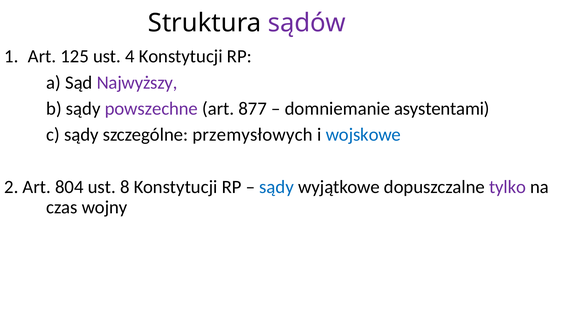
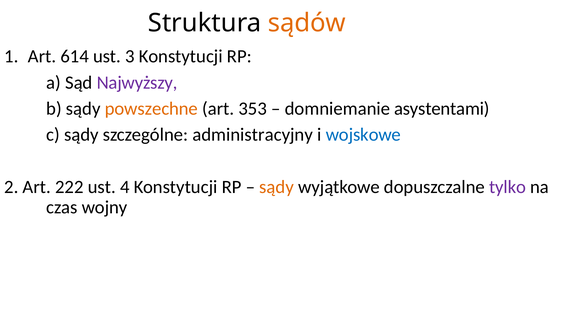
sądów colour: purple -> orange (307, 23)
125: 125 -> 614 (75, 56)
4: 4 -> 3 (130, 56)
powszechne colour: purple -> orange (151, 109)
877: 877 -> 353 (253, 109)
przemysłowych: przemysłowych -> administracyjny (253, 135)
804: 804 -> 222 (69, 187)
8: 8 -> 4 (125, 187)
sądy colour: blue -> orange (277, 187)
